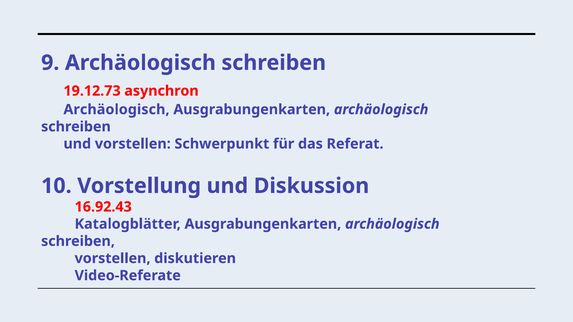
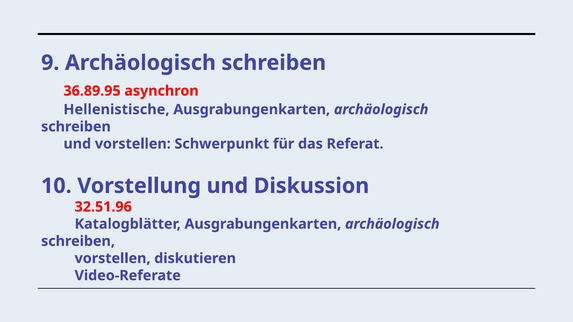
19.12.73: 19.12.73 -> 36.89.95 (92, 91)
Archäologisch: Archäologisch -> Hellenistische (116, 110)
16.92.43: 16.92.43 -> 32.51.96 (103, 207)
